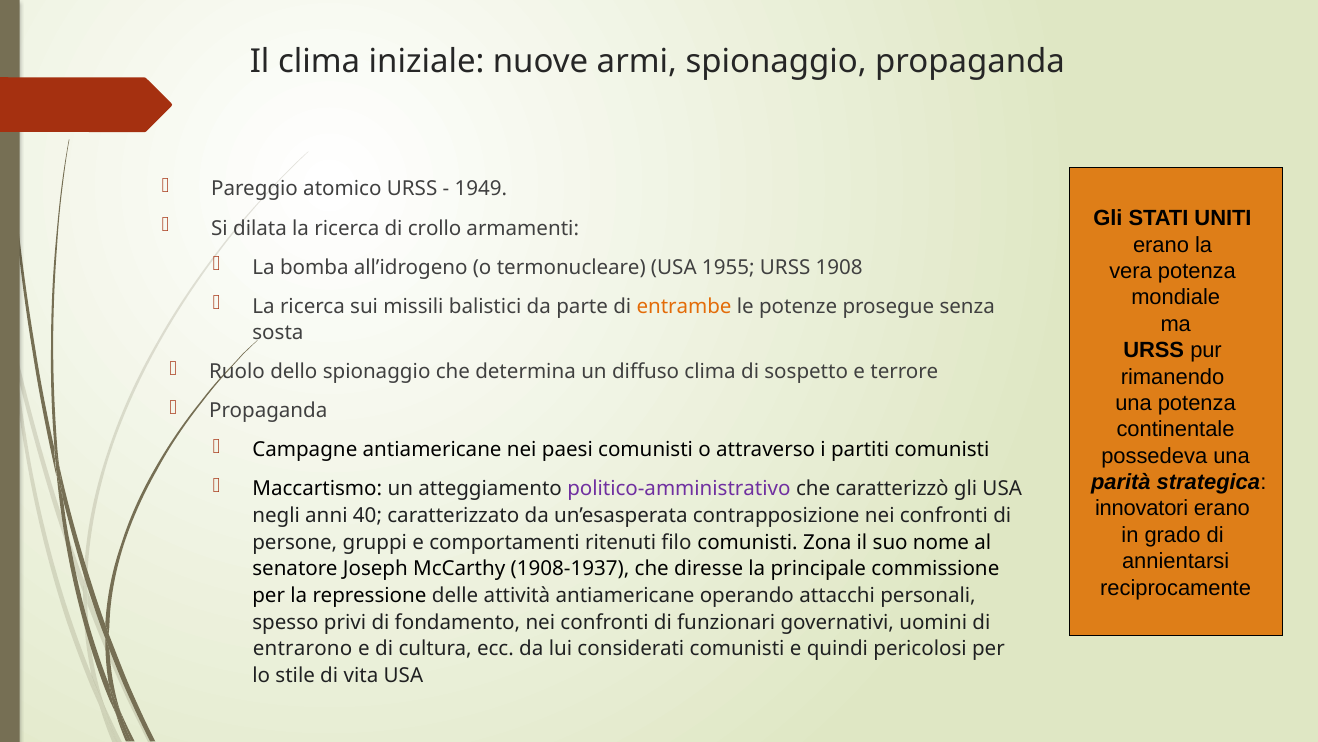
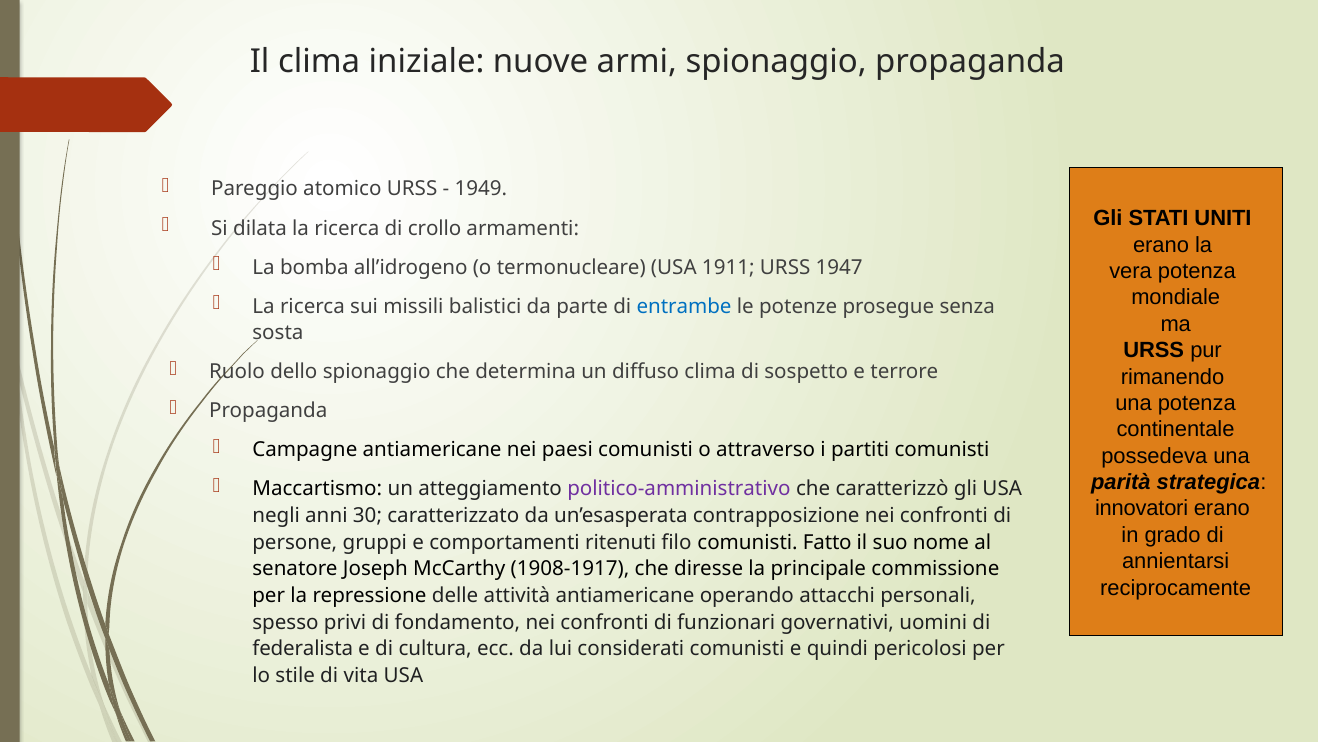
1955: 1955 -> 1911 (728, 267)
1908: 1908 -> 1947 (839, 267)
entrambe colour: orange -> blue (684, 306)
40: 40 -> 30 (368, 515)
Zona: Zona -> Fatto (827, 542)
1908-1937: 1908-1937 -> 1908-1917 (570, 569)
entrarono: entrarono -> federalista (303, 649)
